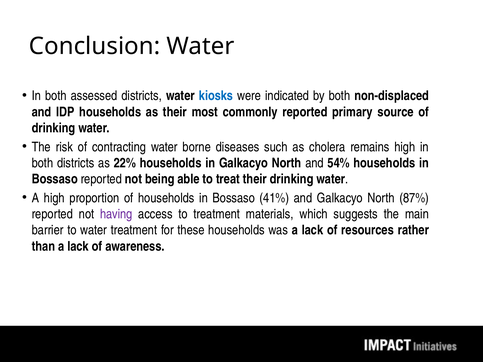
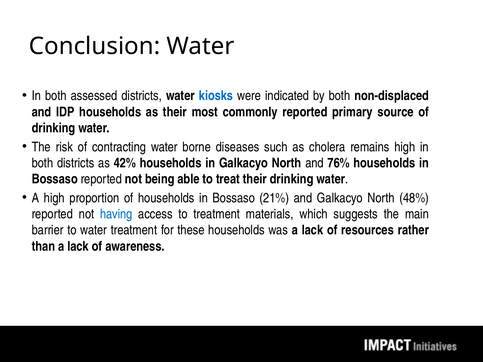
22%: 22% -> 42% (125, 163)
54%: 54% -> 76% (339, 163)
41%: 41% -> 21% (274, 198)
87%: 87% -> 48% (414, 198)
having colour: purple -> blue (116, 214)
